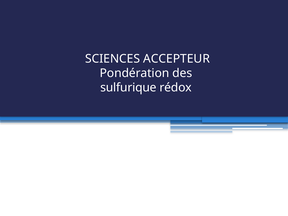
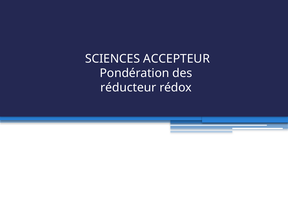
sulfurique: sulfurique -> réducteur (128, 88)
